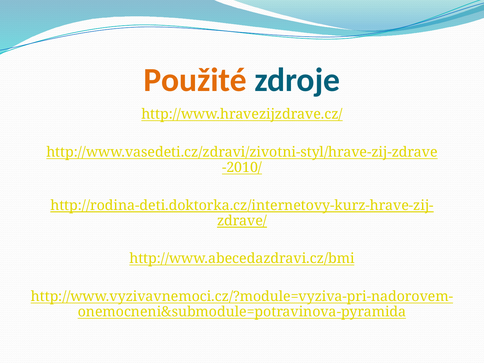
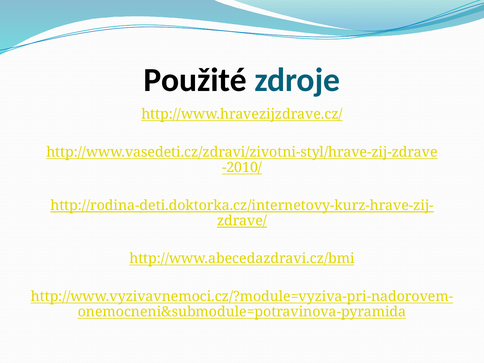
Použité colour: orange -> black (195, 80)
